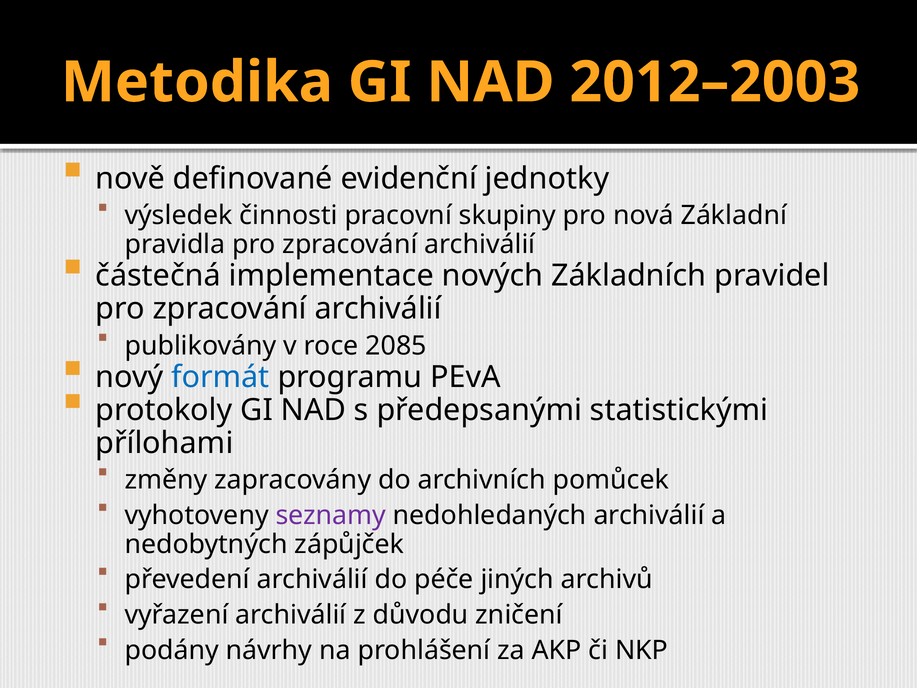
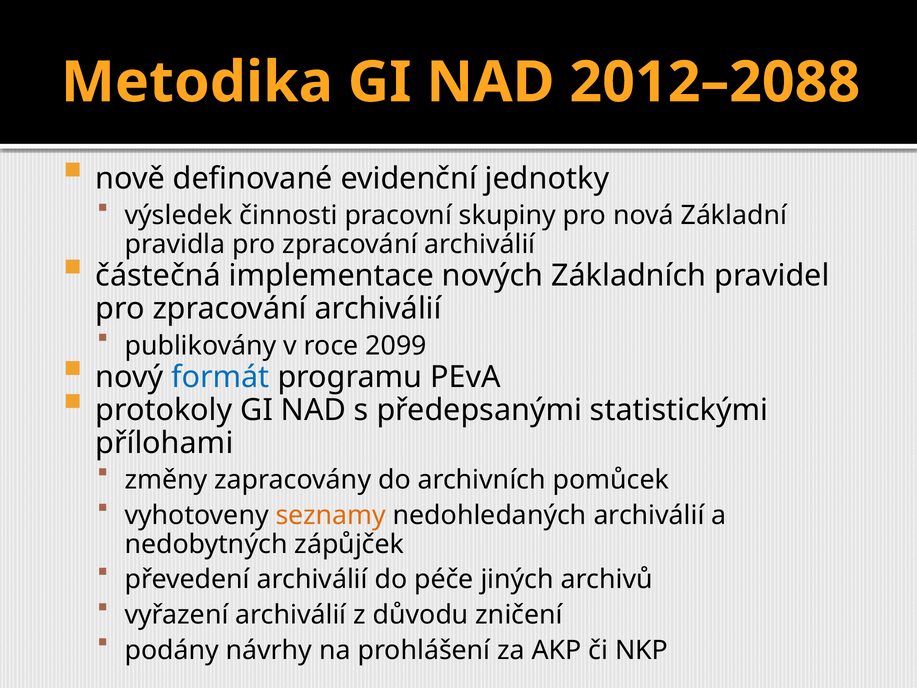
2012–2003: 2012–2003 -> 2012–2088 (715, 82)
2085: 2085 -> 2099 (396, 346)
seznamy colour: purple -> orange (331, 515)
